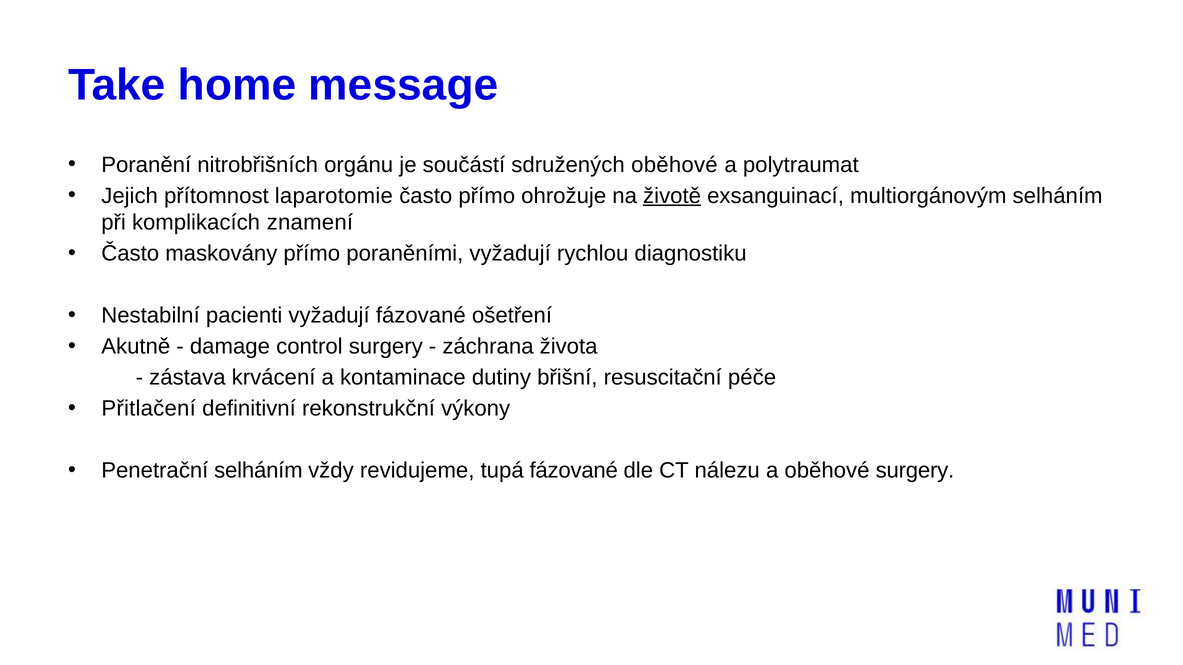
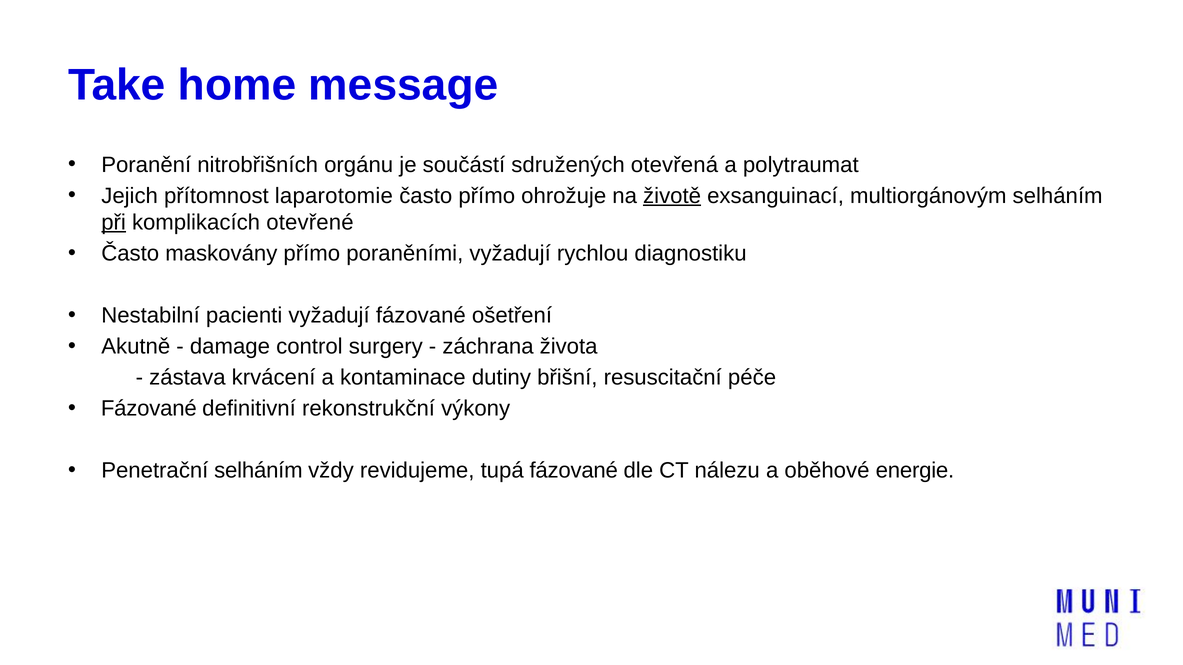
sdružených oběhové: oběhové -> otevřená (674, 165)
při underline: none -> present (114, 223)
znamení: znamení -> otevřené (310, 223)
Přitlačení: Přitlačení -> Fázované (149, 409)
oběhové surgery: surgery -> energie (915, 471)
